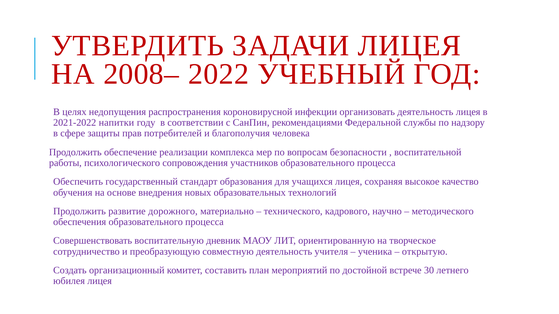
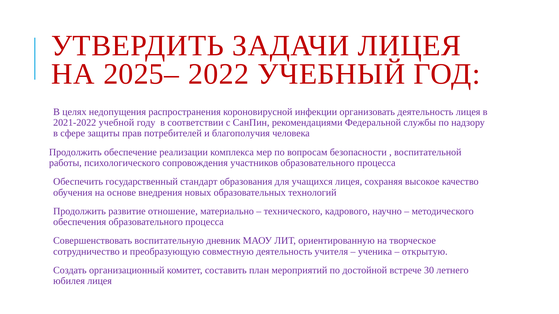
2008–: 2008– -> 2025– (141, 74)
напитки: напитки -> учебной (116, 123)
дорожного: дорожного -> отношение (173, 212)
